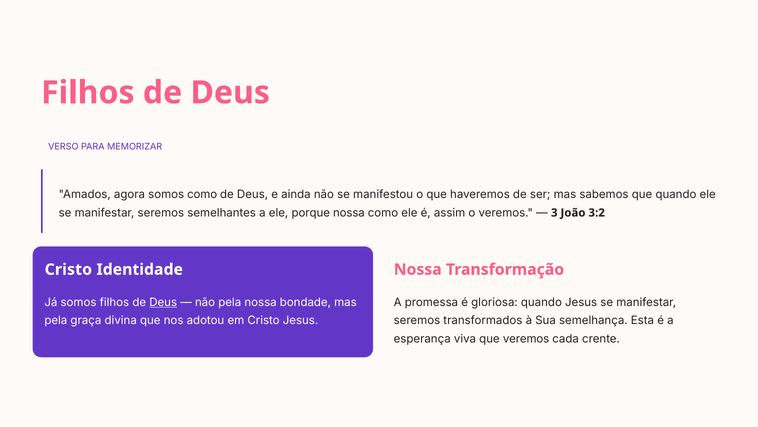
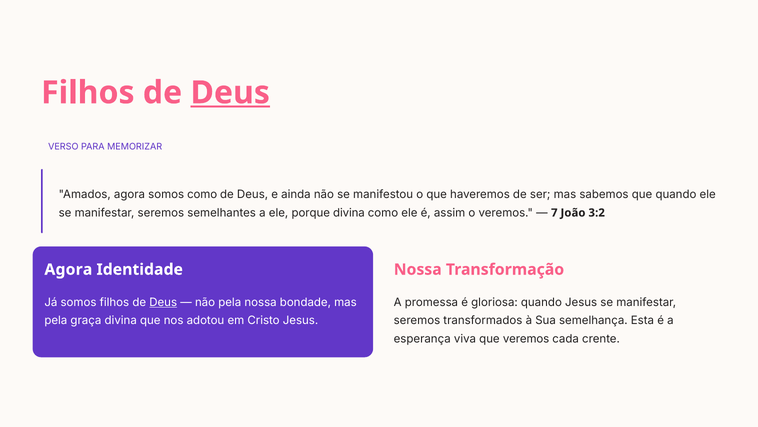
Deus underline: none -> present (230, 93)
porque nossa: nossa -> divina (349, 212)
3: 3 -> 7 (554, 212)
Cristo: Cristo -> Agora (68, 269)
